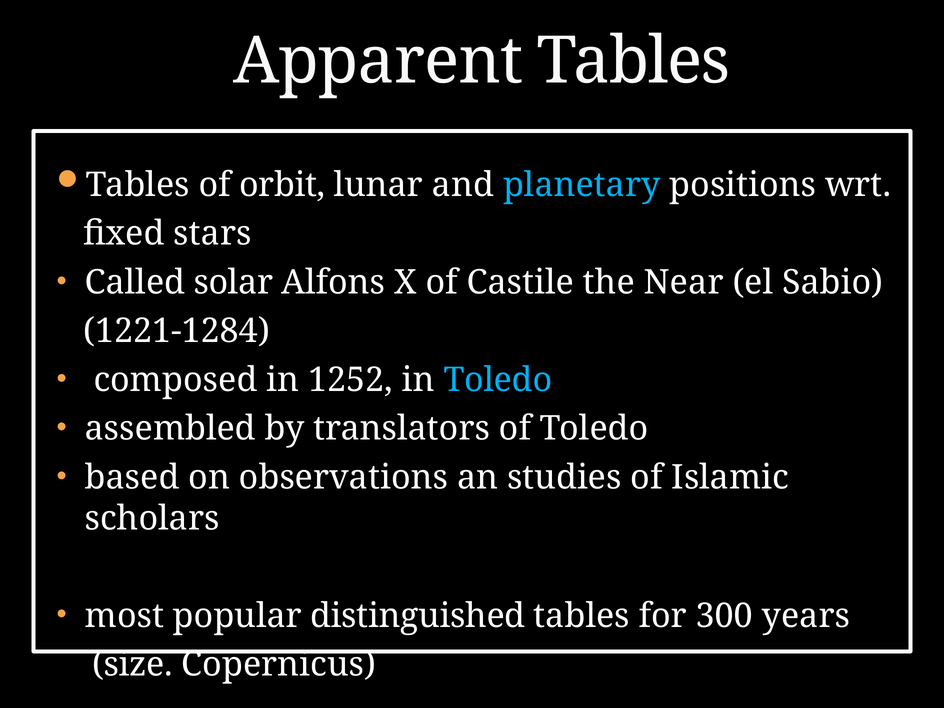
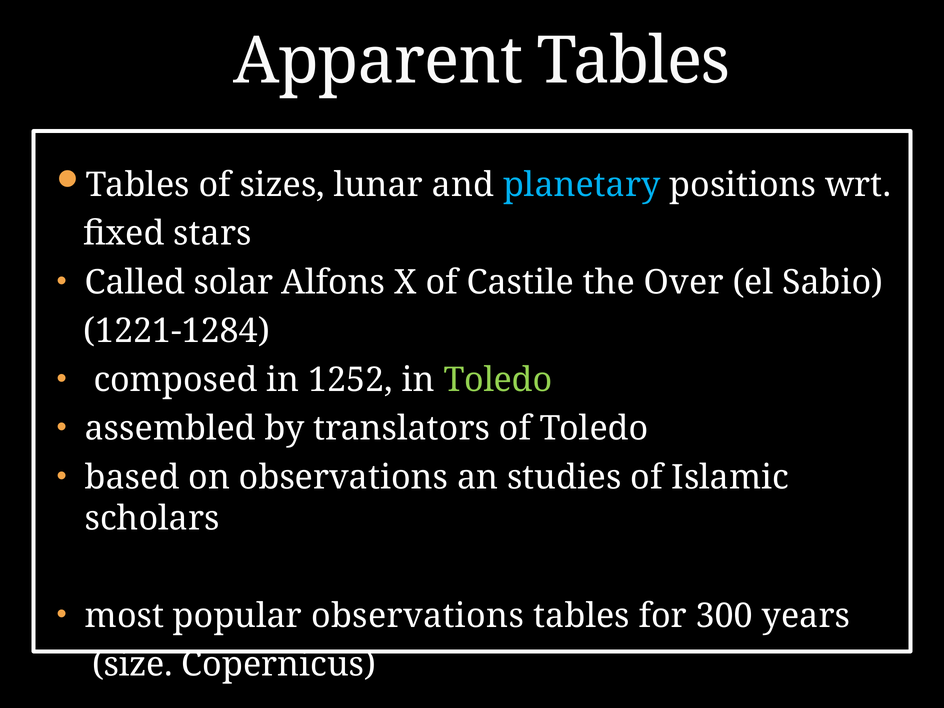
orbit: orbit -> sizes (282, 185)
Near: Near -> Over (684, 282)
Toledo colour: light blue -> light green (498, 380)
popular distinguished: distinguished -> observations (417, 616)
